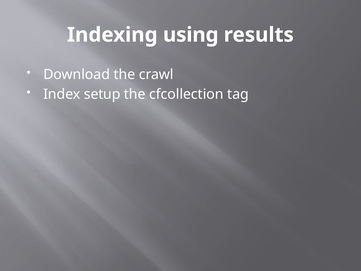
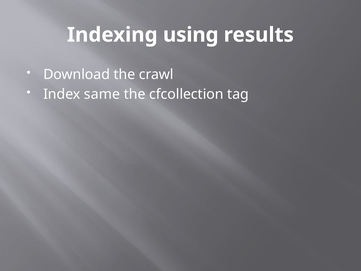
setup: setup -> same (102, 94)
